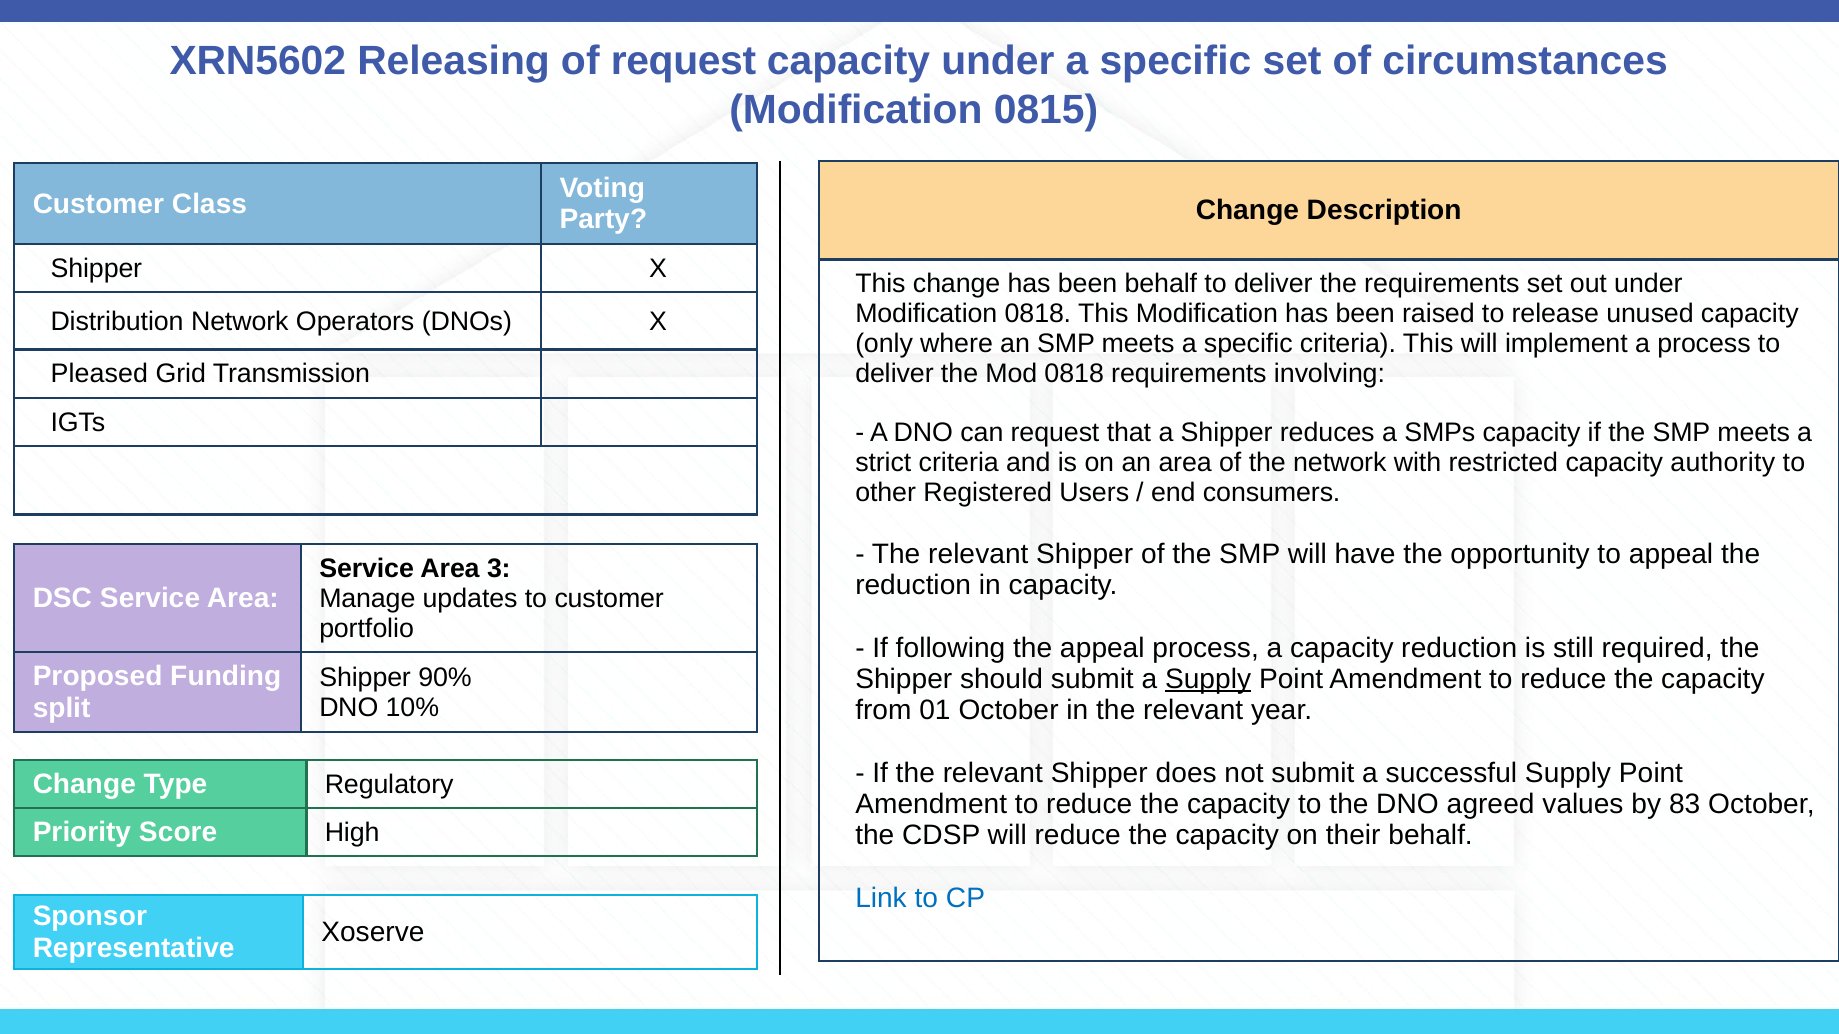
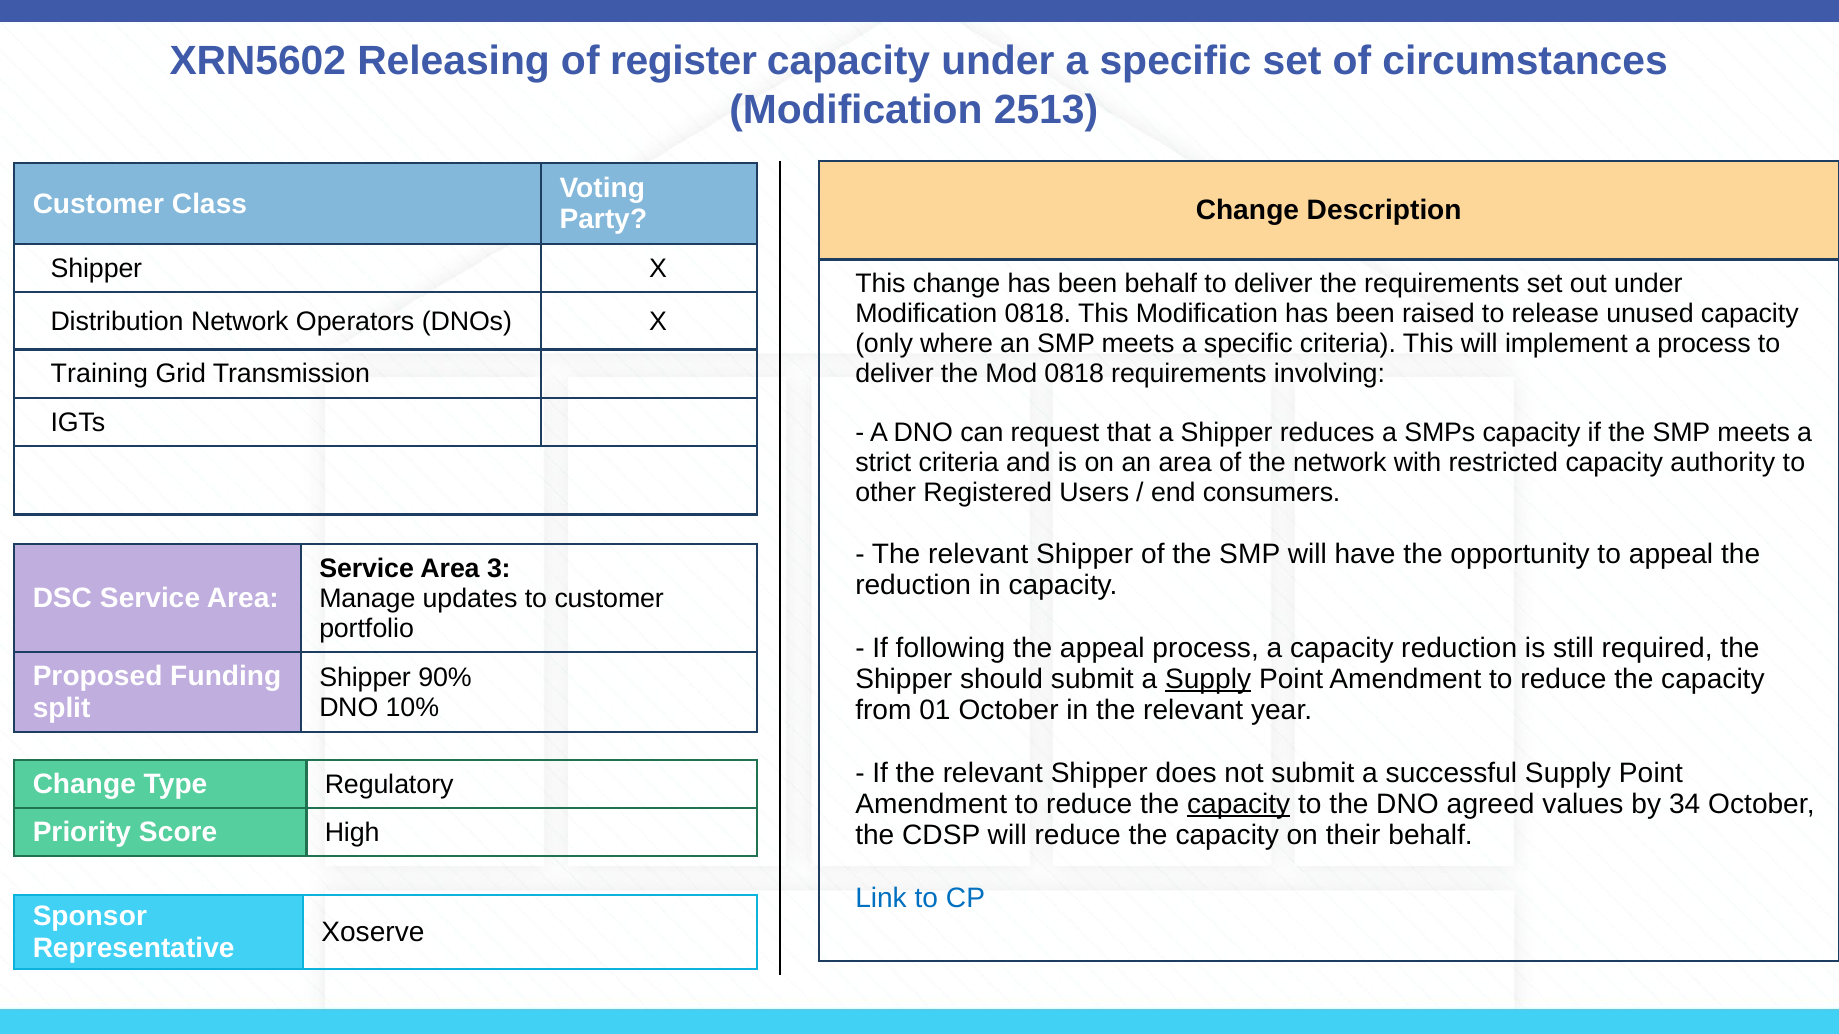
of request: request -> register (684, 61)
0815: 0815 -> 2513 (1046, 110)
Pleased: Pleased -> Training (99, 374)
capacity underline: none -> present (1239, 805)
83: 83 -> 34 (1685, 805)
